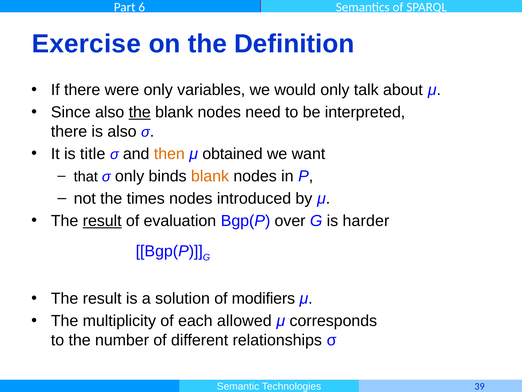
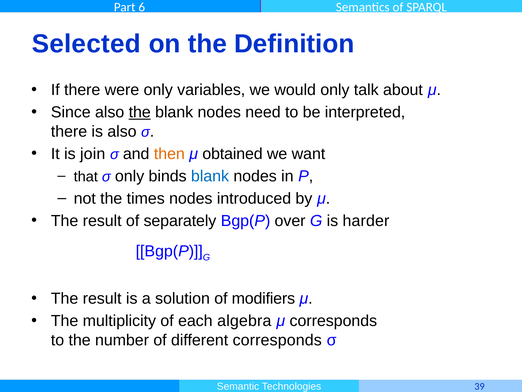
Exercise: Exercise -> Selected (86, 44)
title: title -> join (93, 154)
blank colour: orange -> blue (210, 176)
result underline: present -> none (102, 221)
evaluation: evaluation -> separately (180, 221)
allowed: allowed -> algebra (244, 321)
different relationships: relationships -> corresponds (277, 340)
